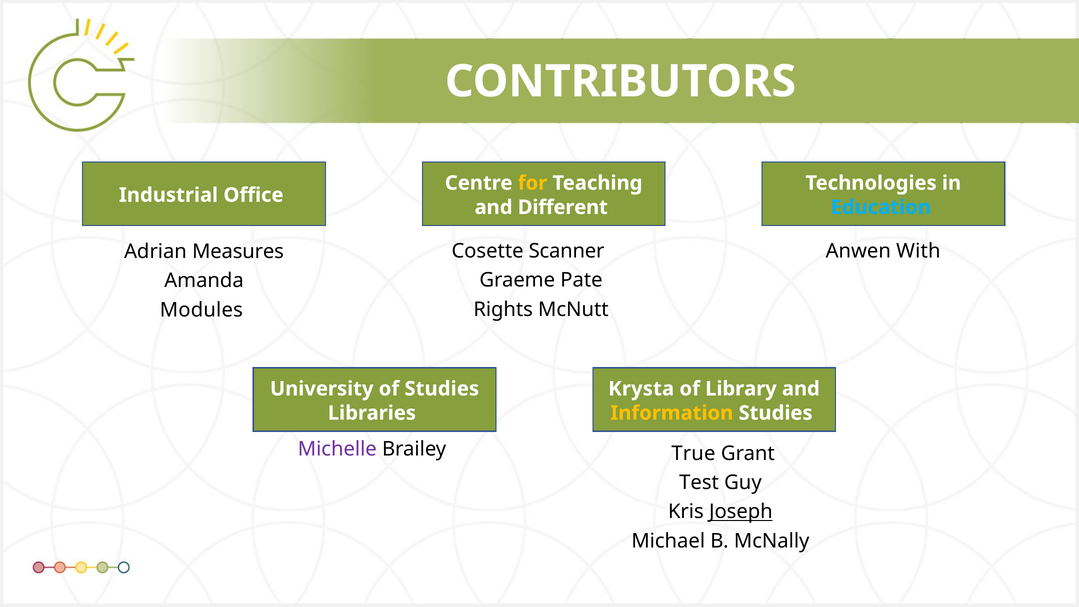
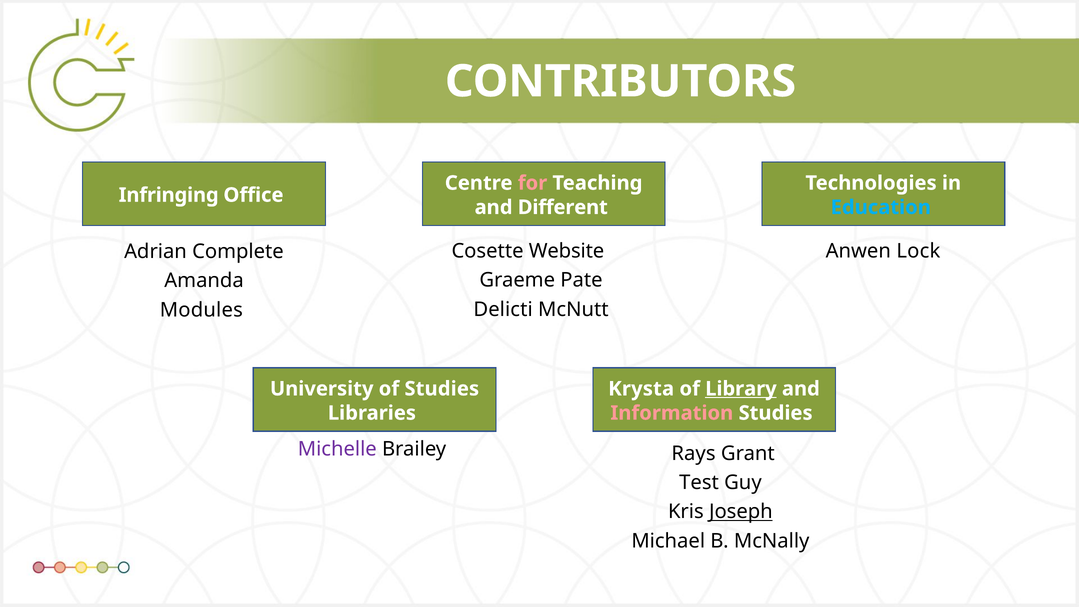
for colour: yellow -> pink (532, 183)
Industrial: Industrial -> Infringing (169, 195)
Scanner: Scanner -> Website (566, 251)
With: With -> Lock (918, 251)
Measures: Measures -> Complete (238, 252)
Rights: Rights -> Delicti (503, 309)
Library underline: none -> present (741, 389)
Information colour: yellow -> pink (672, 413)
True: True -> Rays (693, 453)
